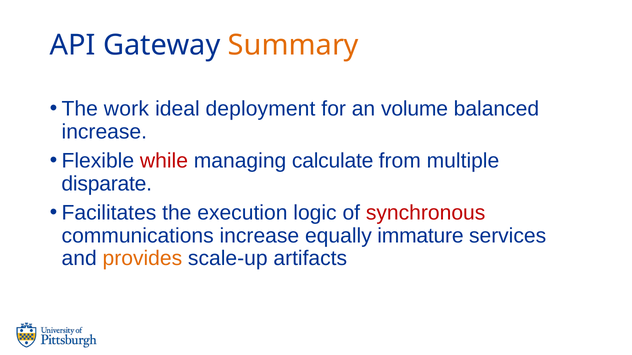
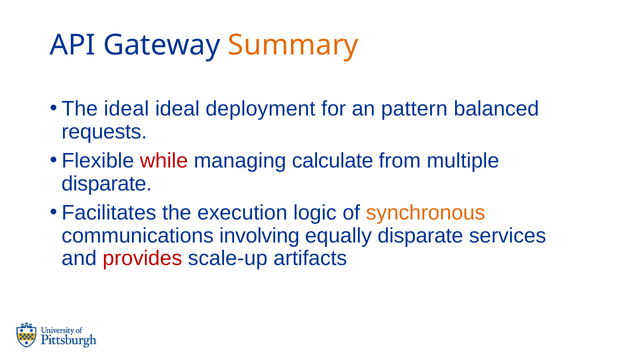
The work: work -> ideal (126, 109)
volume: volume -> pattern (414, 109)
increase: increase -> requests (104, 132)
synchronous colour: red -> orange (426, 213)
communications increase: increase -> involving (259, 236)
equally immature: immature -> disparate (420, 236)
provides colour: orange -> red (142, 259)
